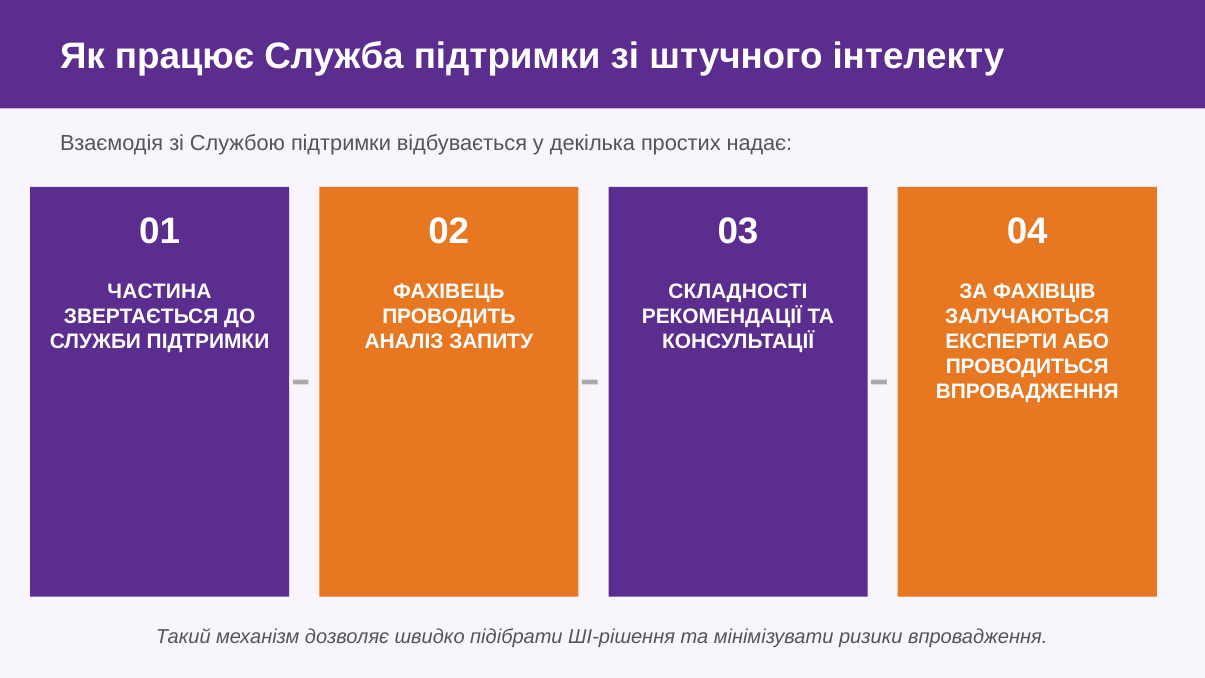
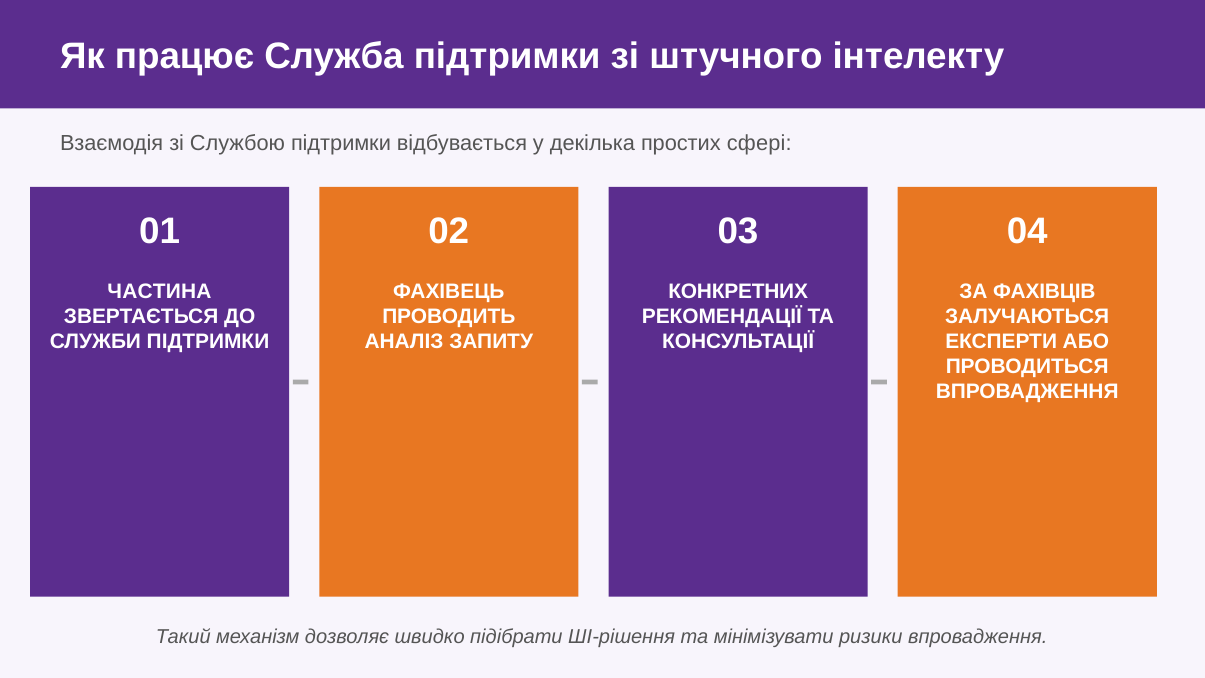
надає: надає -> сфері (759, 143)
СКЛАДНОСТІ: СКЛАДНОСТІ -> КОНКРЕТНИХ (738, 291)
